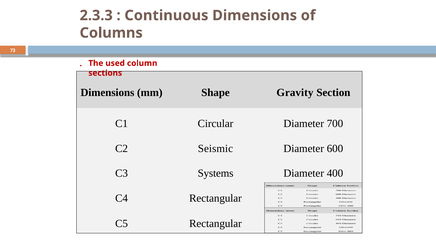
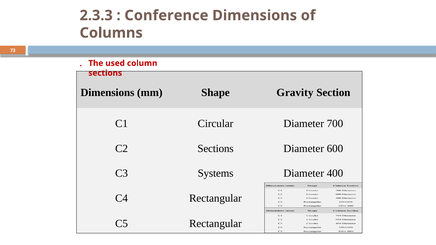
Continuous: Continuous -> Conference (166, 15)
C2 Seismic: Seismic -> Sections (216, 149)
